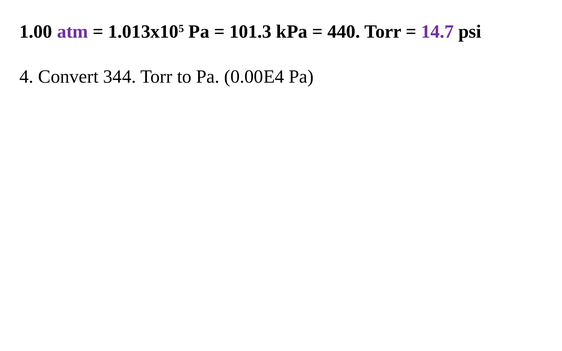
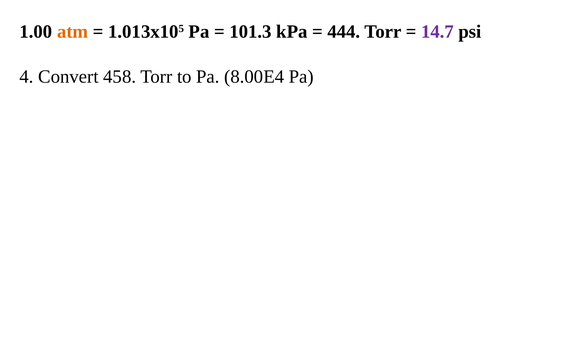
atm colour: purple -> orange (73, 32)
440: 440 -> 444 (344, 32)
344: 344 -> 458 (120, 77)
0.00E4: 0.00E4 -> 8.00E4 (254, 77)
